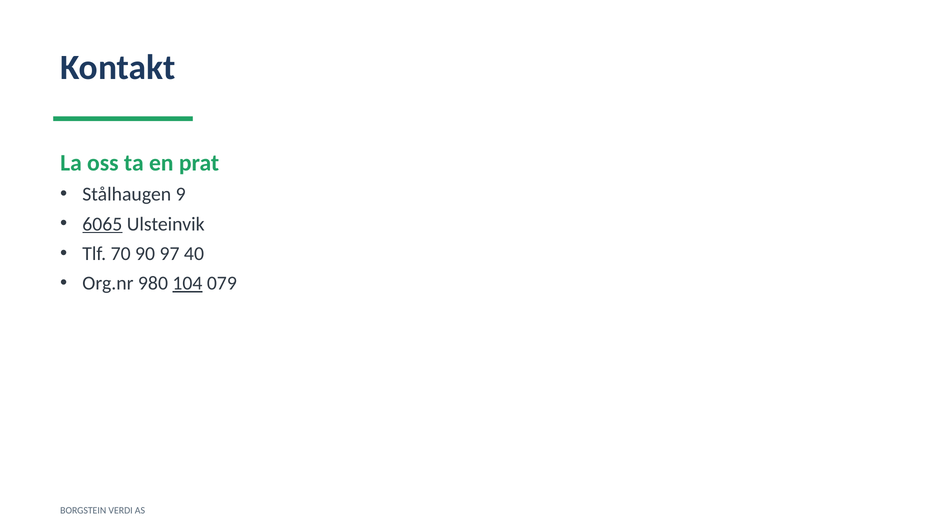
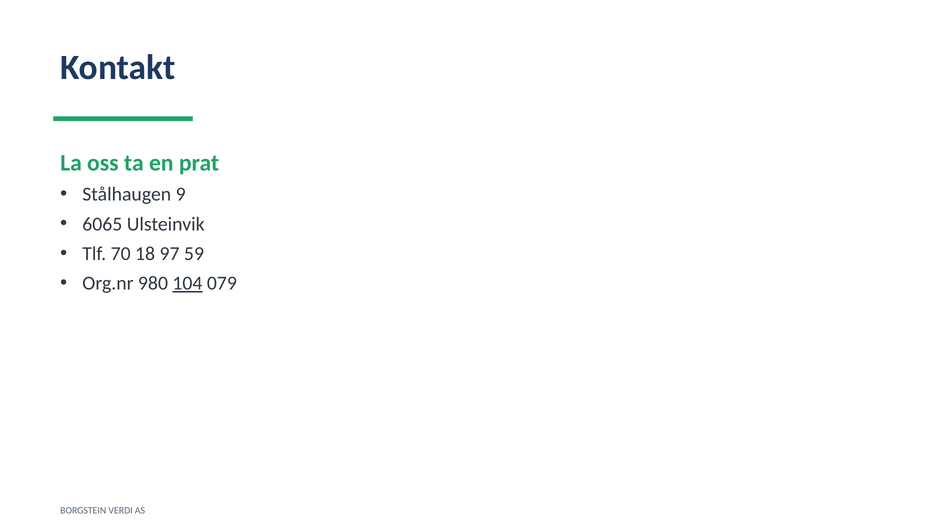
6065 underline: present -> none (102, 224)
90: 90 -> 18 (145, 254)
40: 40 -> 59 (194, 254)
